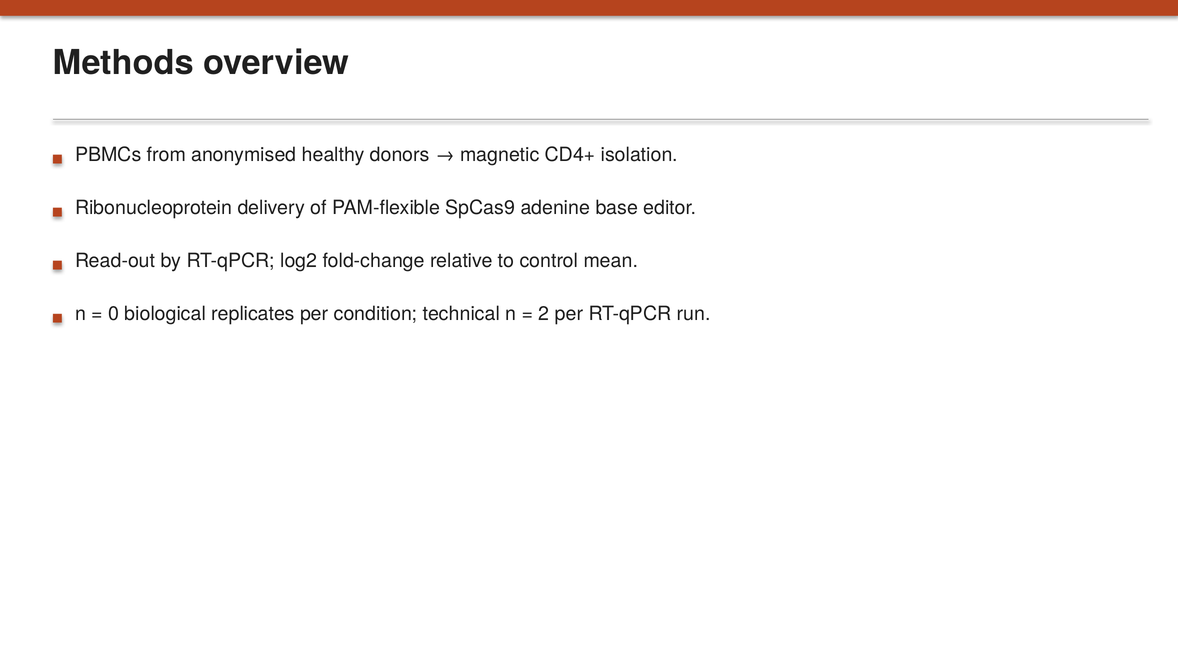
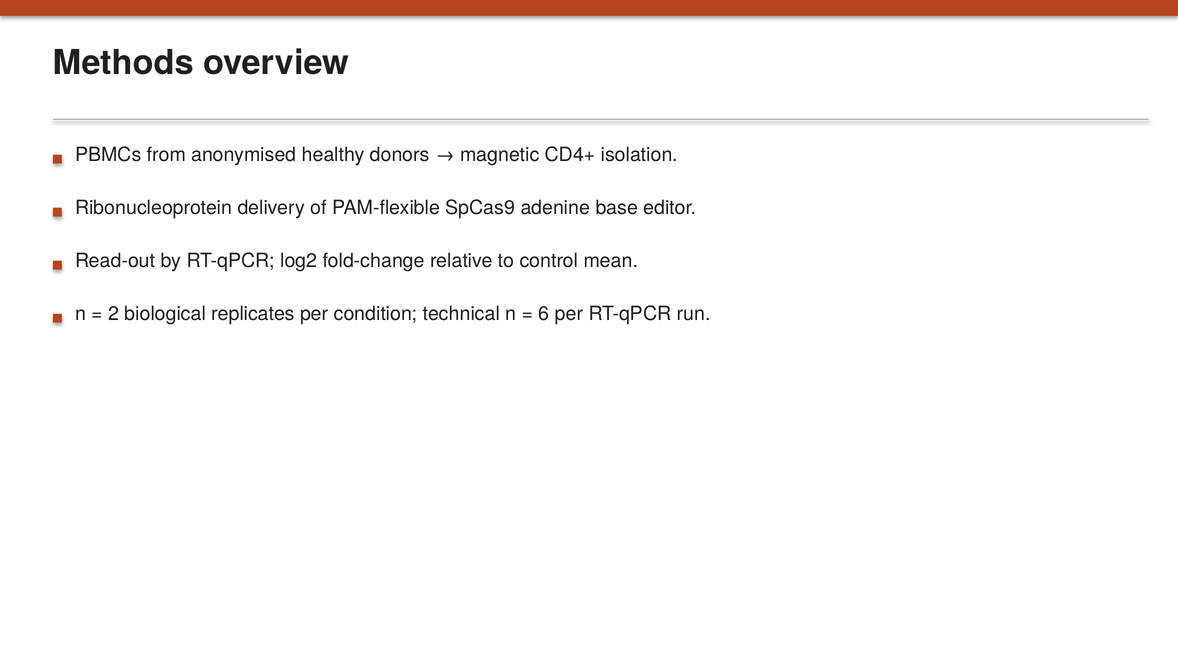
0: 0 -> 2 (114, 314)
2: 2 -> 6 (544, 314)
